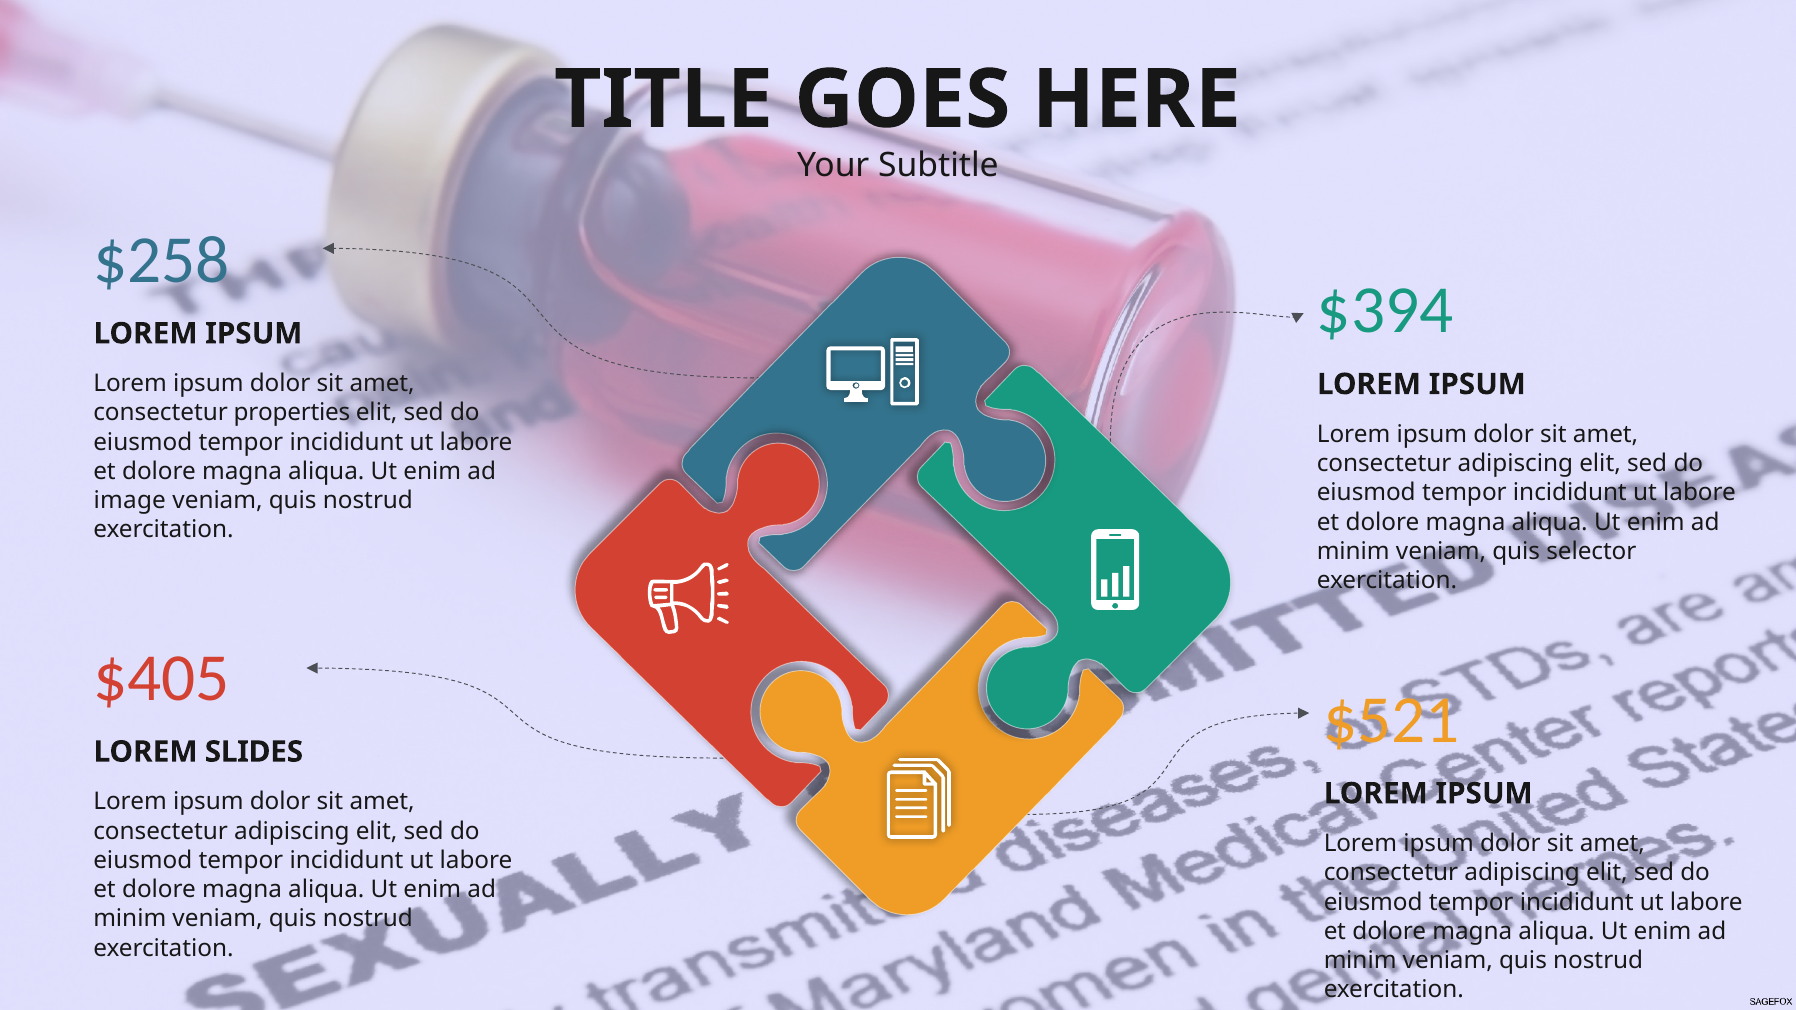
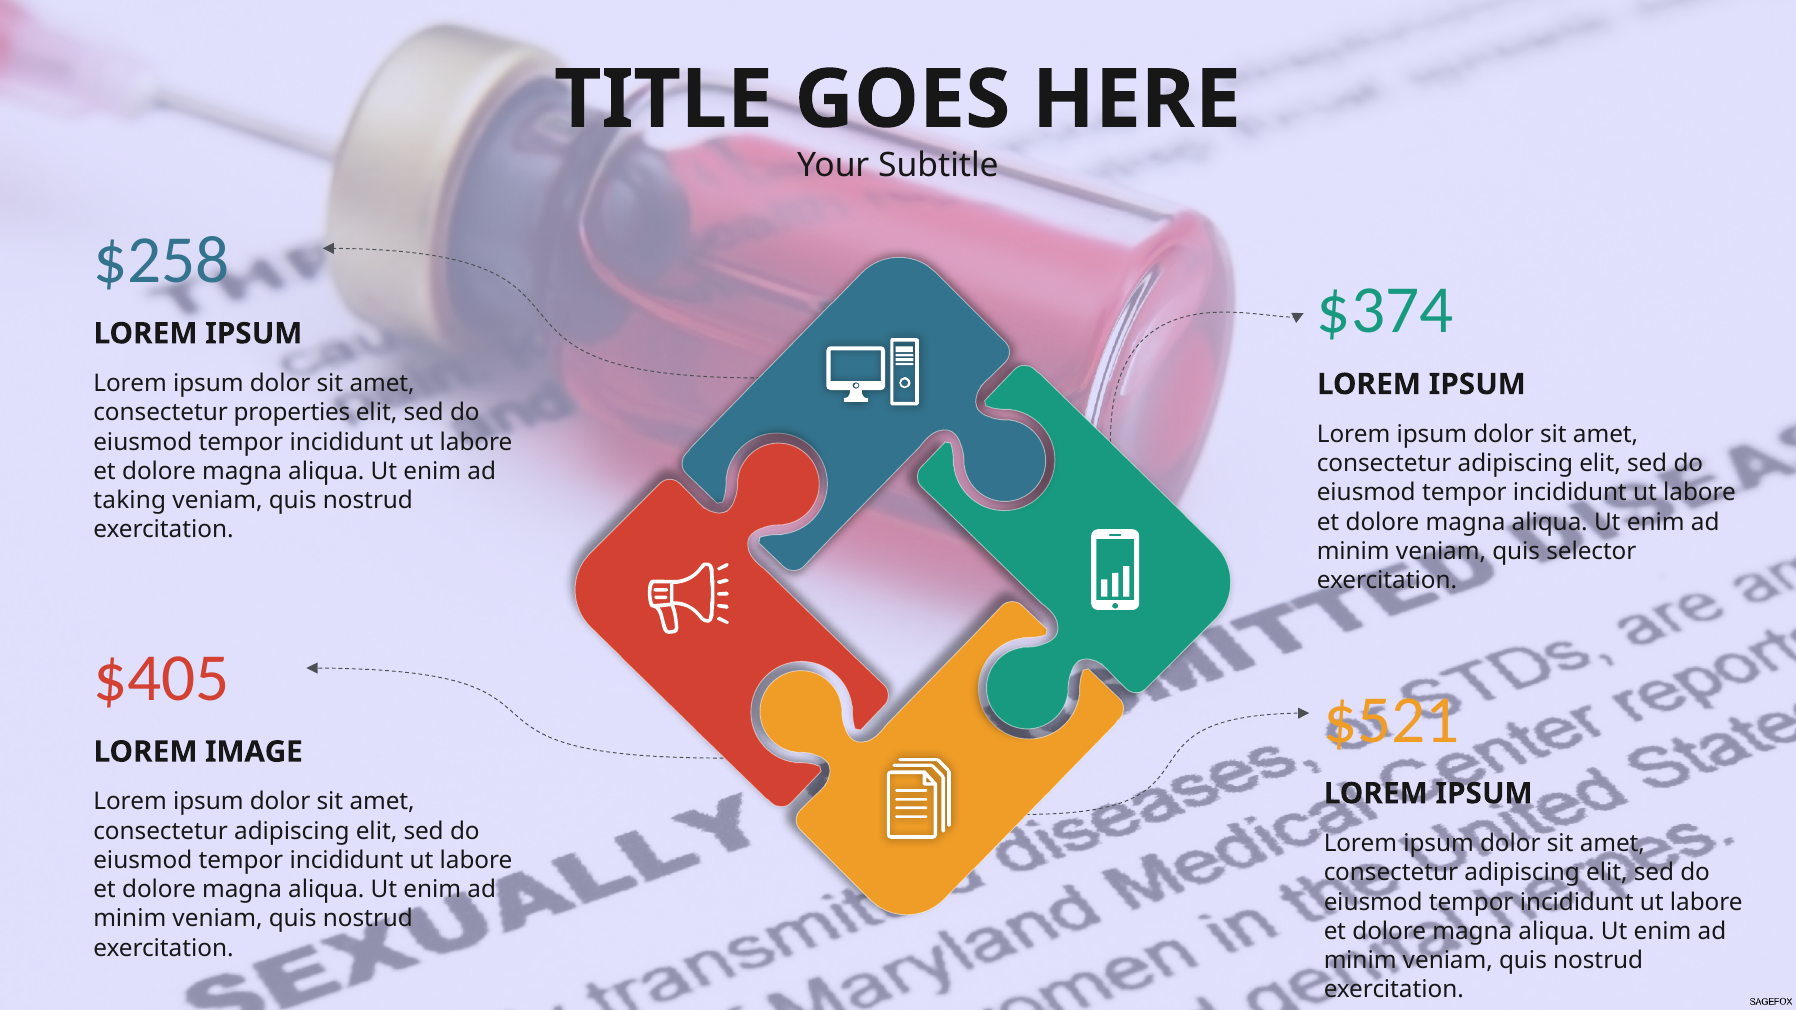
$394: $394 -> $374 (1385, 311)
image: image -> taking (130, 501)
SLIDES: SLIDES -> IMAGE (254, 752)
